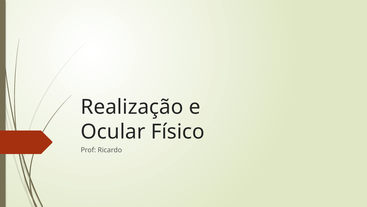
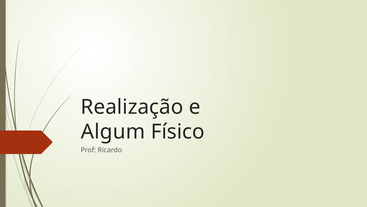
Ocular: Ocular -> Algum (113, 131)
